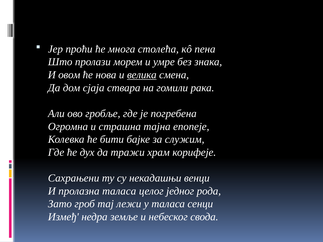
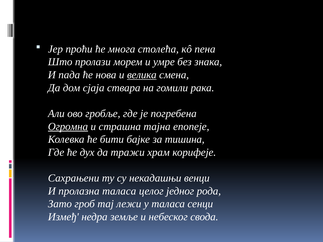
овом: овом -> пада (69, 75)
Огромна underline: none -> present (68, 127)
служим: служим -> тишина (185, 140)
